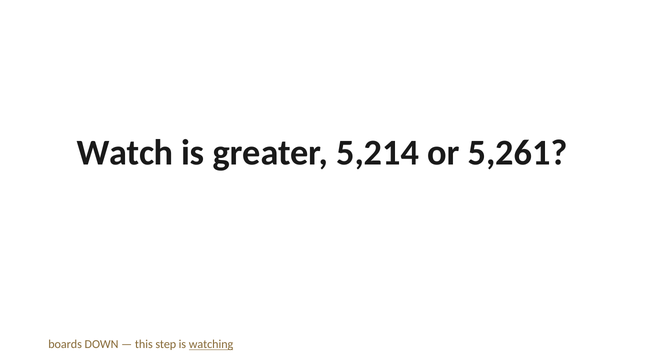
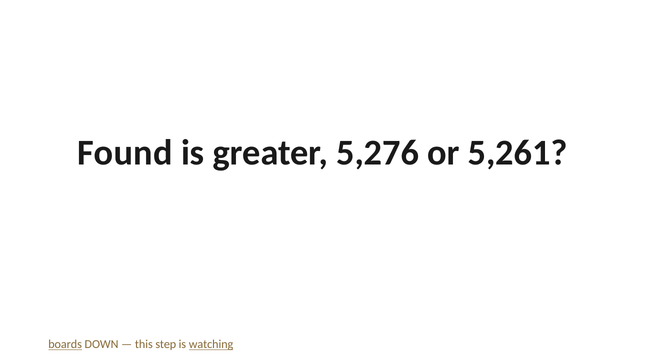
Watch: Watch -> Found (125, 152)
5,214: 5,214 -> 5,276 (378, 152)
boards underline: none -> present (65, 344)
